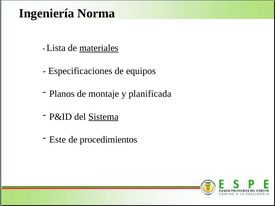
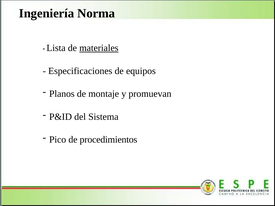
planificada: planificada -> promuevan (150, 94)
Sistema underline: present -> none (103, 117)
Este: Este -> Pico (58, 140)
